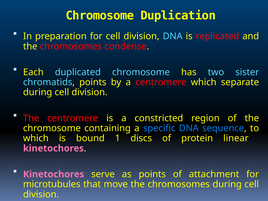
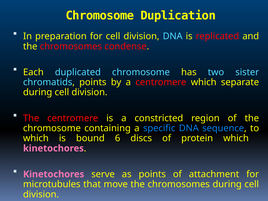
1: 1 -> 6 (118, 138)
protein linear: linear -> which (236, 138)
